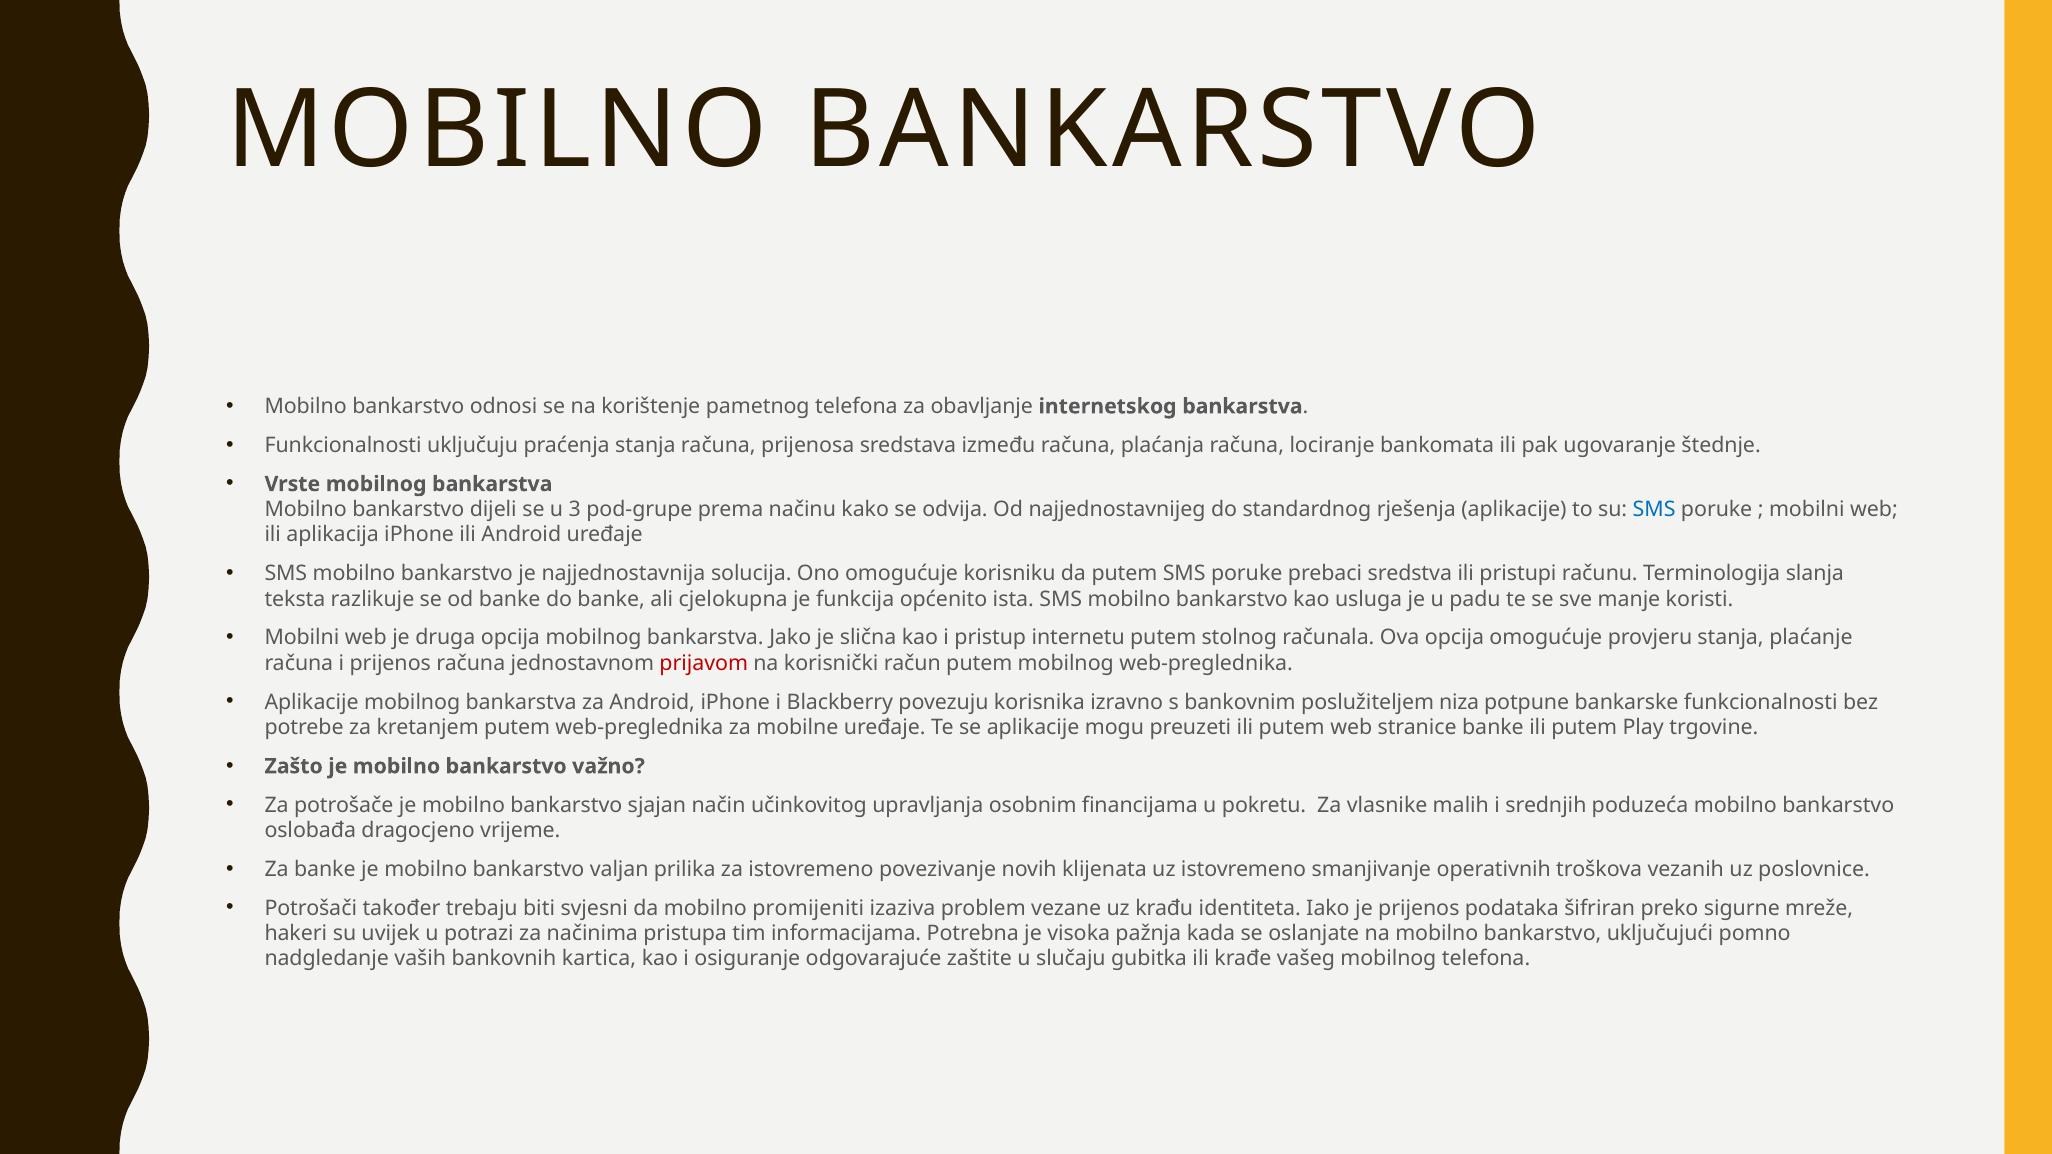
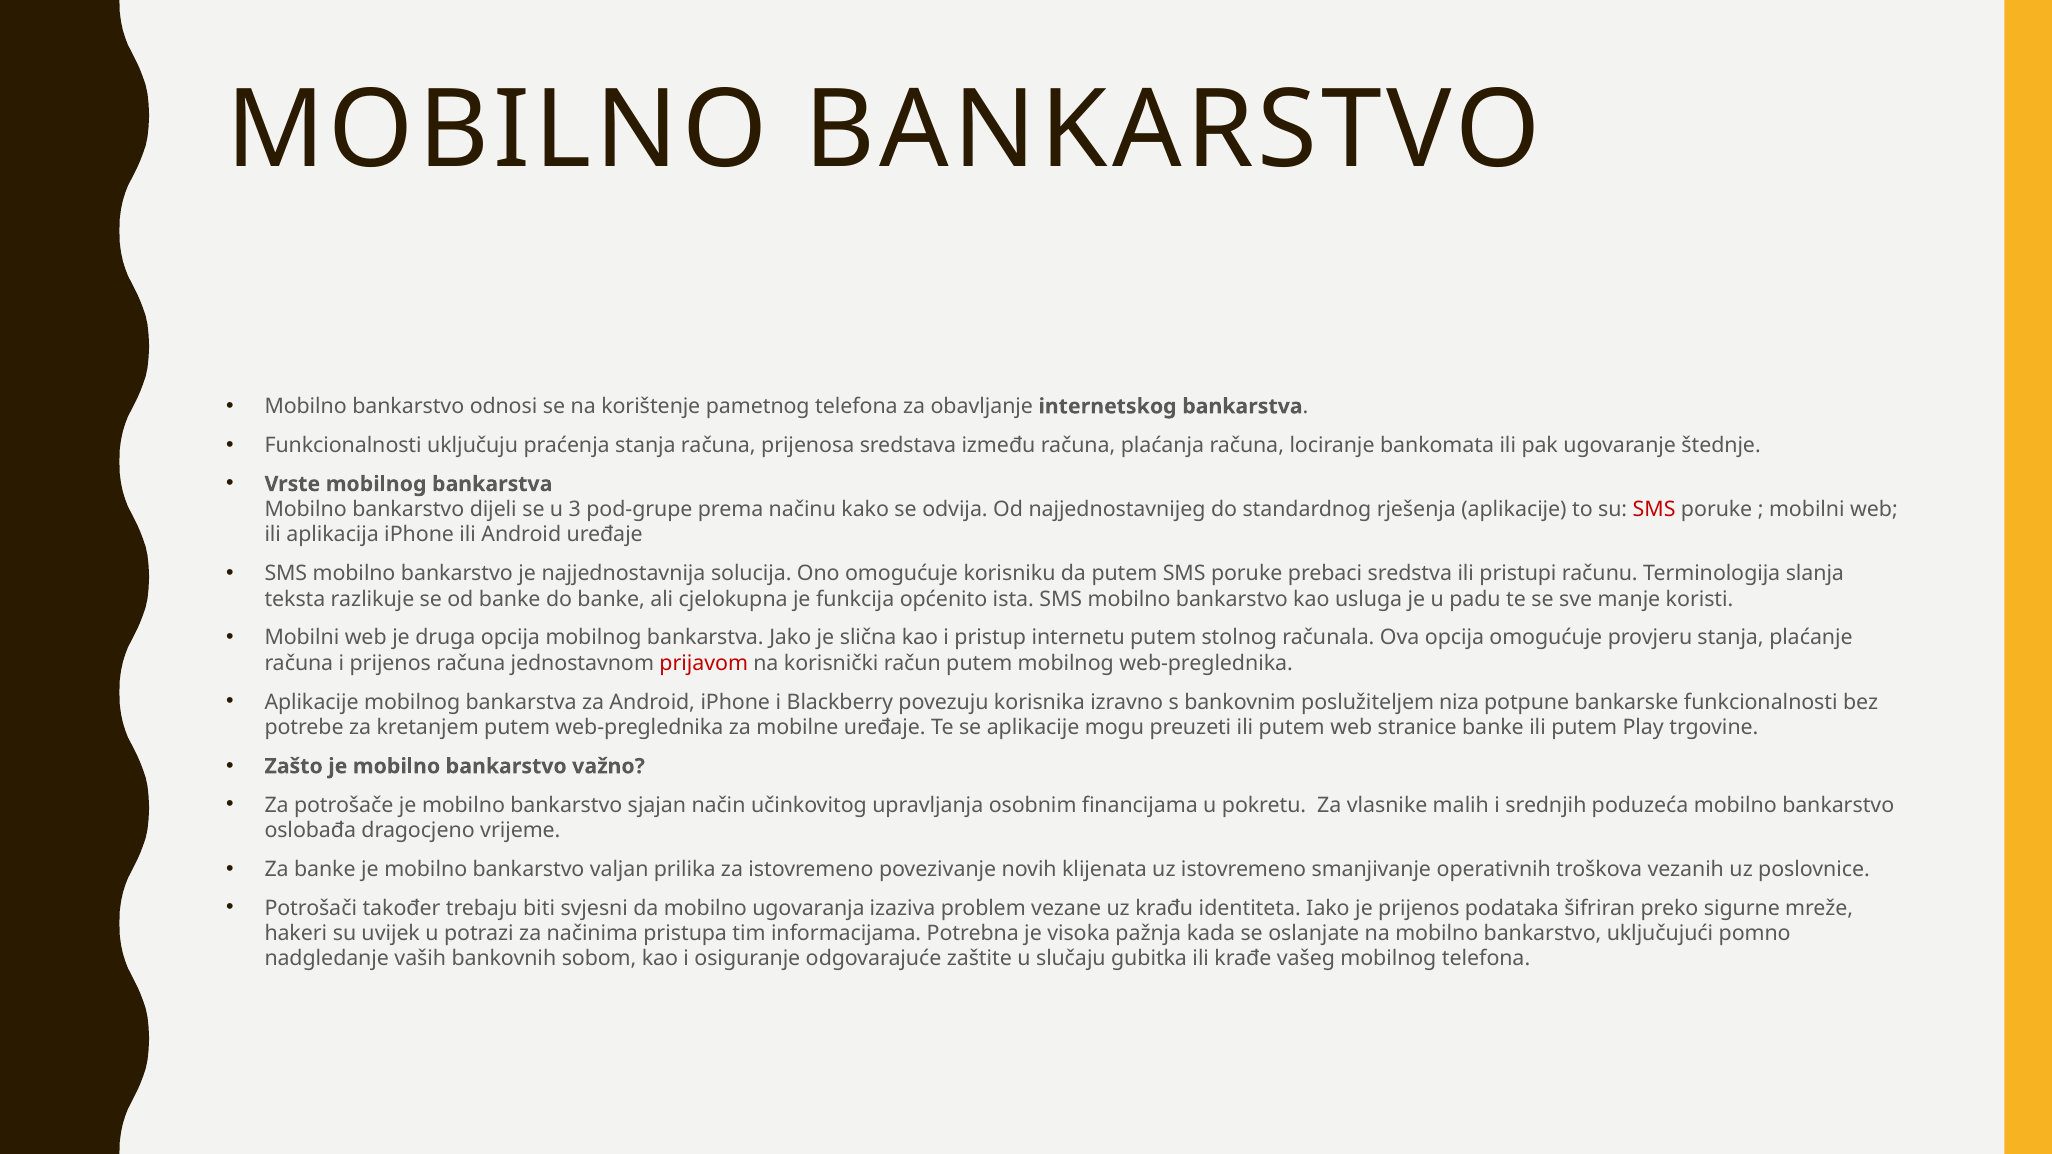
SMS colour: blue -> red (1654, 510)
promijeniti: promijeniti -> ugovaranja (808, 908)
kartica: kartica -> sobom (599, 959)
